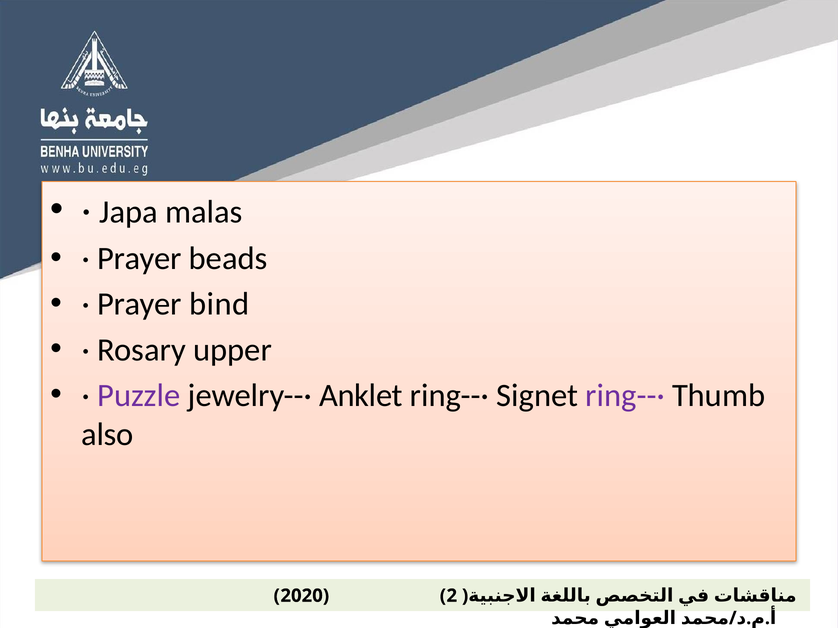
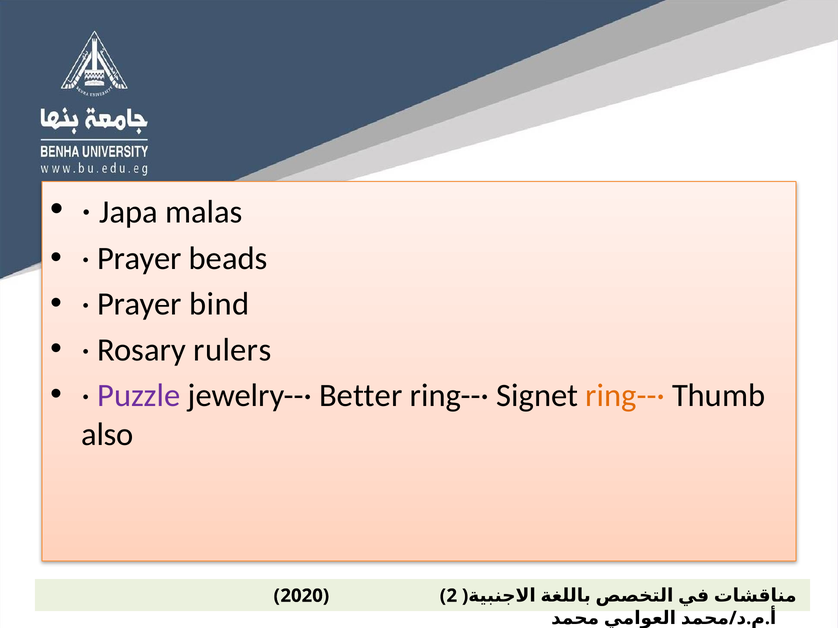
upper: upper -> rulers (232, 350)
Anklet: Anklet -> Better (361, 396)
ring--· colour: purple -> orange (625, 396)
